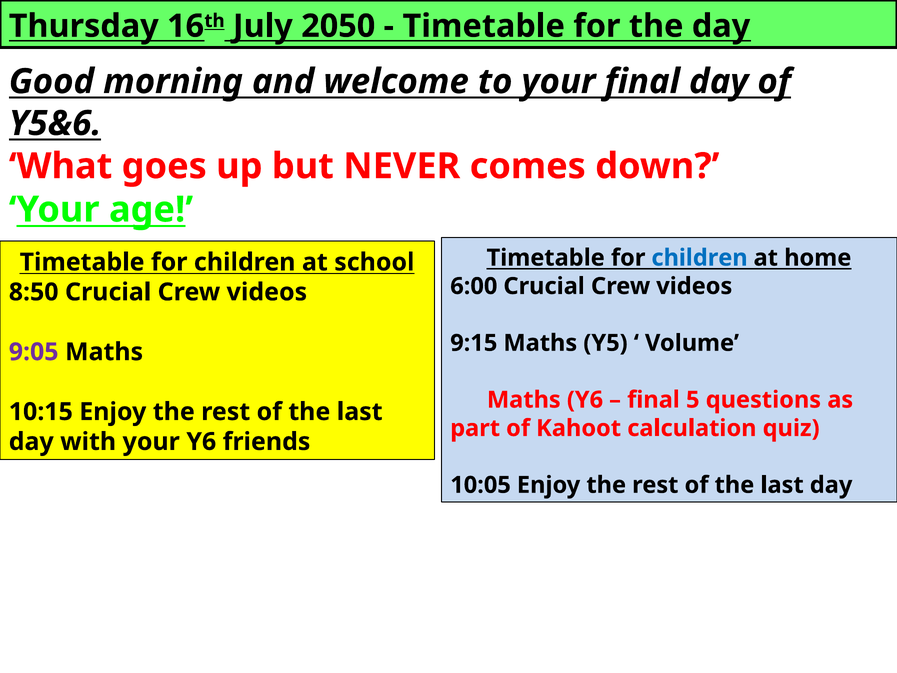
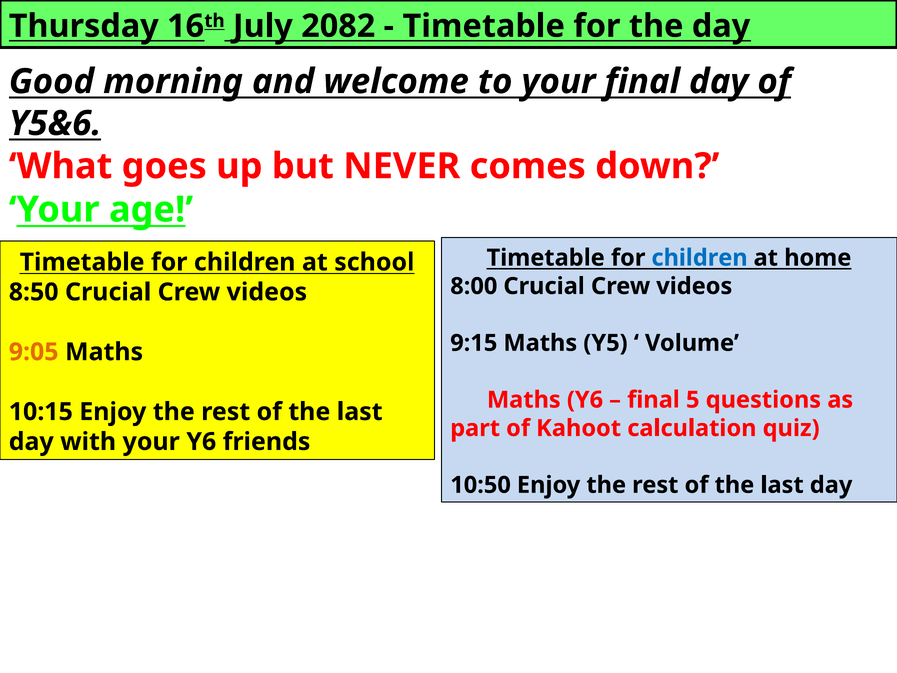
2050: 2050 -> 2082 (338, 26)
6:00: 6:00 -> 8:00 (474, 286)
9:05 colour: purple -> orange (34, 352)
10:05: 10:05 -> 10:50 (481, 485)
